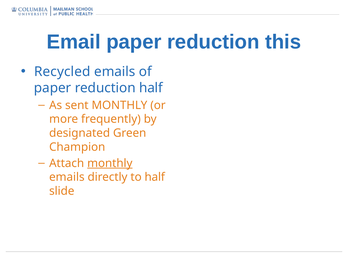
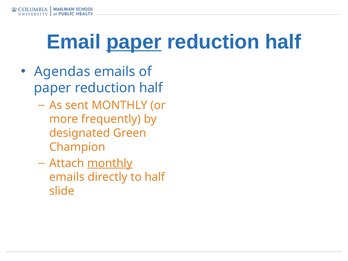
paper underline: none -> present (134, 42)
this: this -> half (283, 42)
Recycled: Recycled -> Agendas (62, 72)
